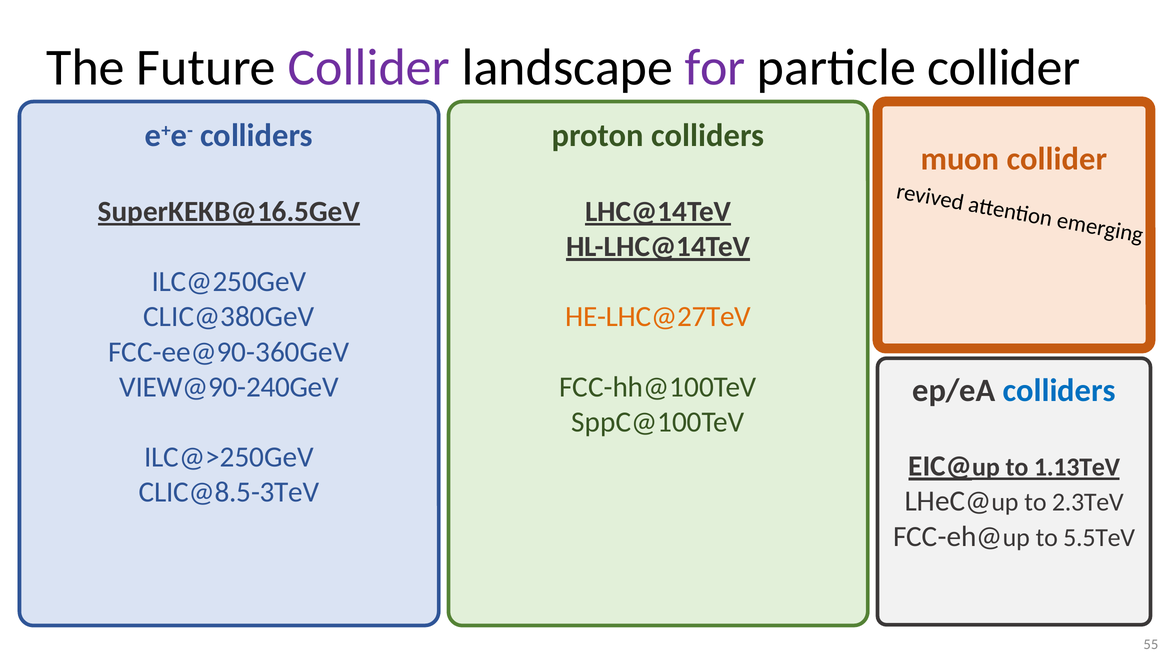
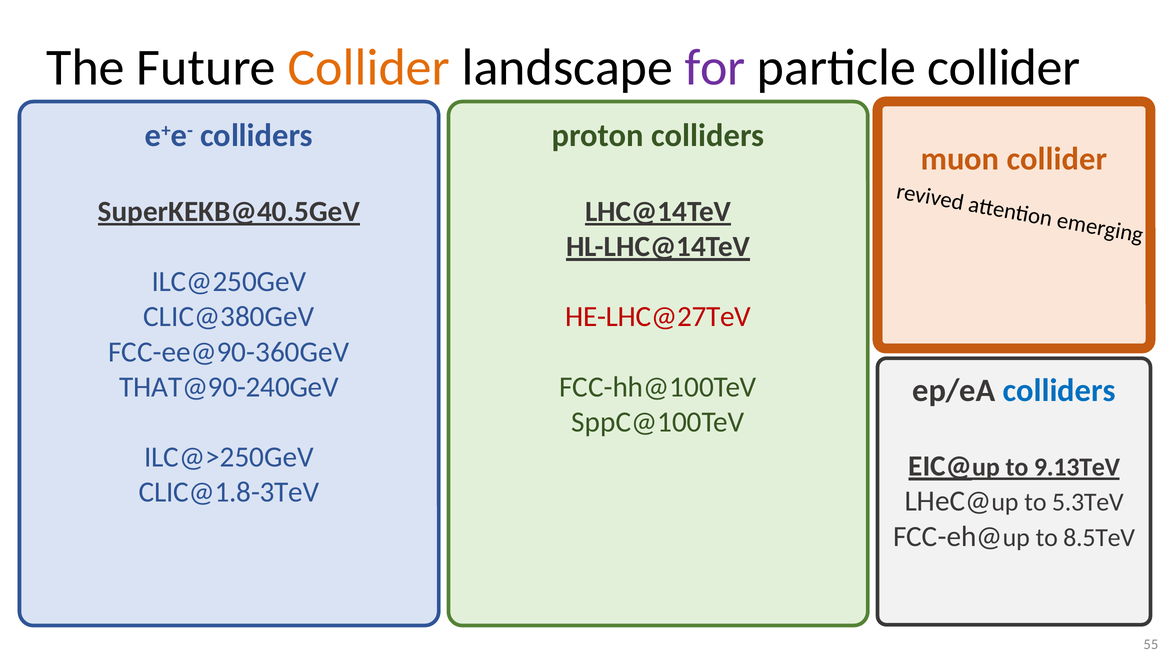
Collider colour: purple -> orange (369, 67)
SuperKEKB@16.5GeV: SuperKEKB@16.5GeV -> SuperKEKB@40.5GeV (229, 212)
HE-LHC@27TeV colour: orange -> red (658, 317)
VIEW@90-240GeV: VIEW@90-240GeV -> THAT@90-240GeV (229, 387)
1.13TeV: 1.13TeV -> 9.13TeV (1077, 467)
CLIC@8.5-3TeV: CLIC@8.5-3TeV -> CLIC@1.8-3TeV (229, 492)
2.3TeV: 2.3TeV -> 5.3TeV (1088, 503)
5.5TeV: 5.5TeV -> 8.5TeV (1099, 538)
